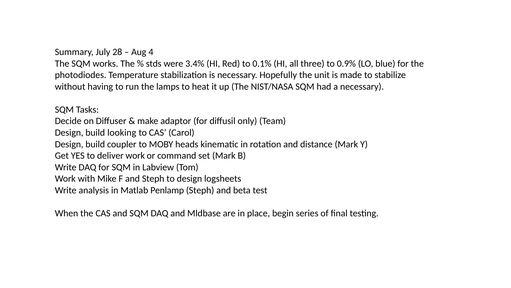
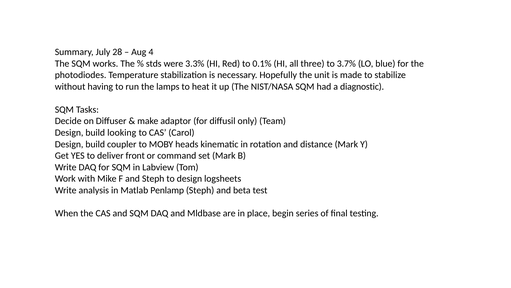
3.4%: 3.4% -> 3.3% (195, 63)
0.9%: 0.9% -> 3.7% (346, 63)
a necessary: necessary -> diagnostic (362, 86)
deliver work: work -> front (135, 155)
